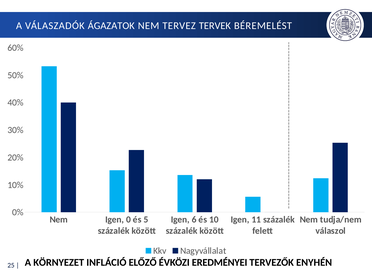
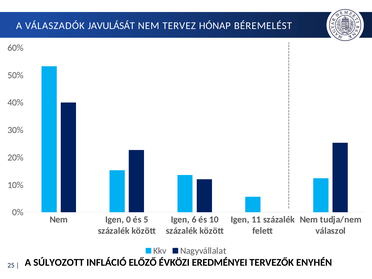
ÁGAZATOK: ÁGAZATOK -> JAVULÁSÁT (111, 26)
TERVEK: TERVEK -> HÓNAP (215, 26)
KÖRNYEZET: KÖRNYEZET -> SÚLYOZOTT (59, 262)
